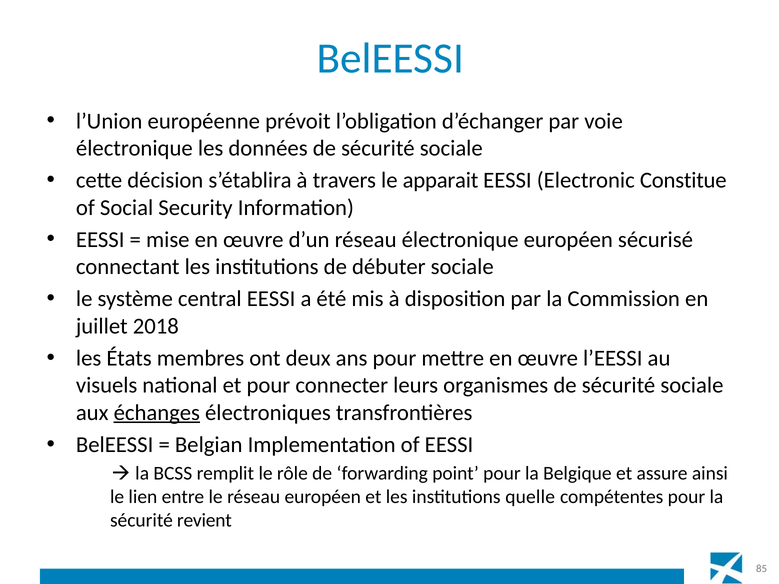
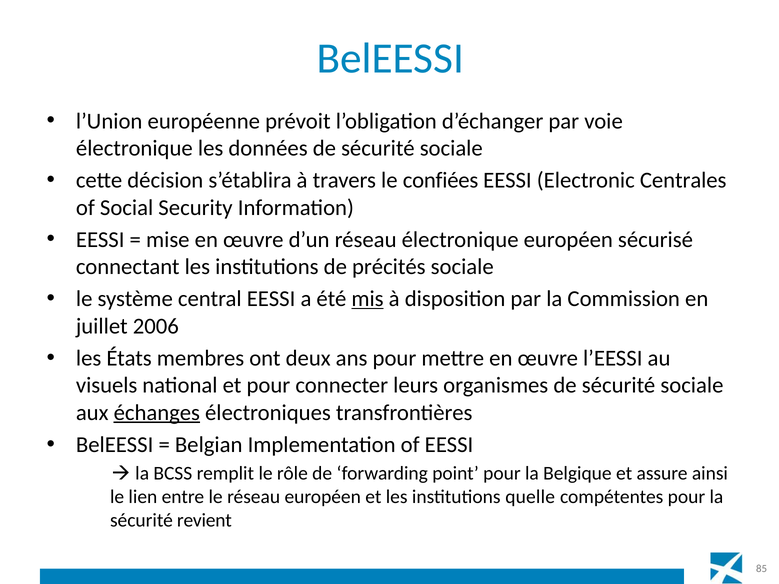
apparait: apparait -> confiées (441, 180)
Constitue: Constitue -> Centrales (683, 180)
débuter: débuter -> précités (389, 267)
mis underline: none -> present (367, 299)
2018: 2018 -> 2006 (156, 326)
